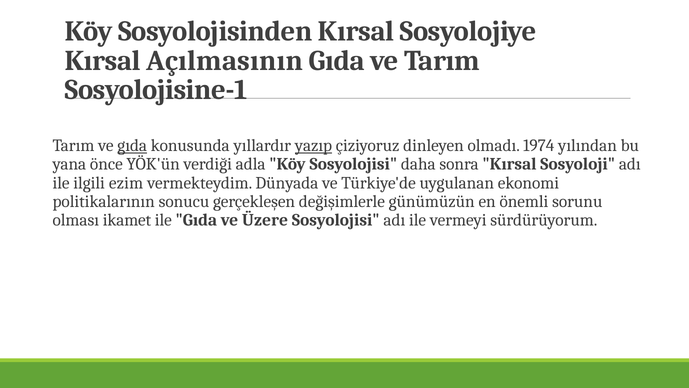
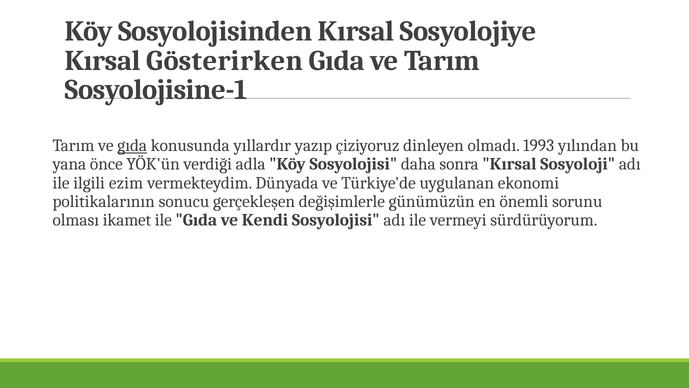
Açılmasının: Açılmasının -> Gösterirken (225, 60)
yazıp underline: present -> none (313, 145)
1974: 1974 -> 1993 (539, 145)
Üzere: Üzere -> Kendi (265, 220)
